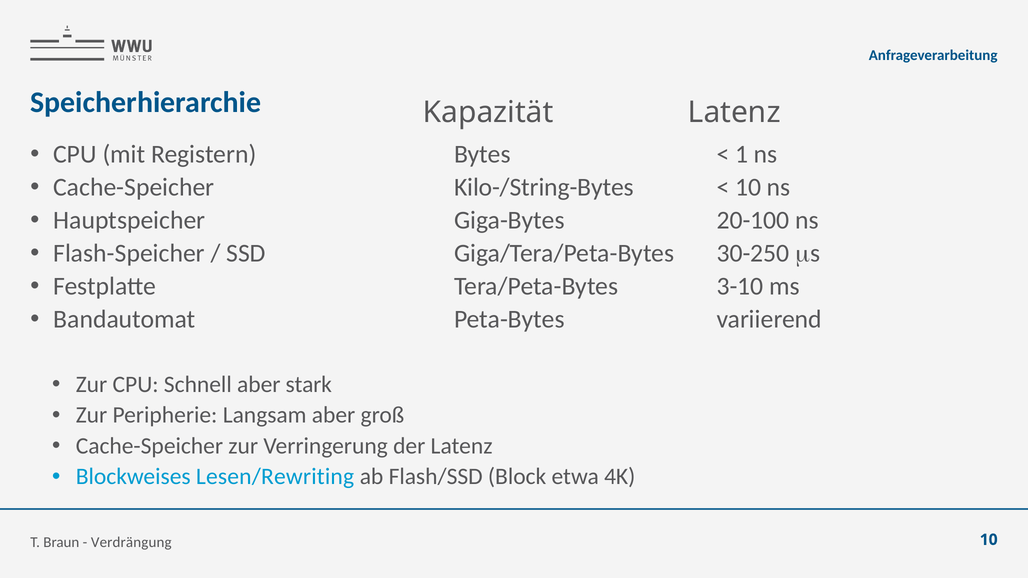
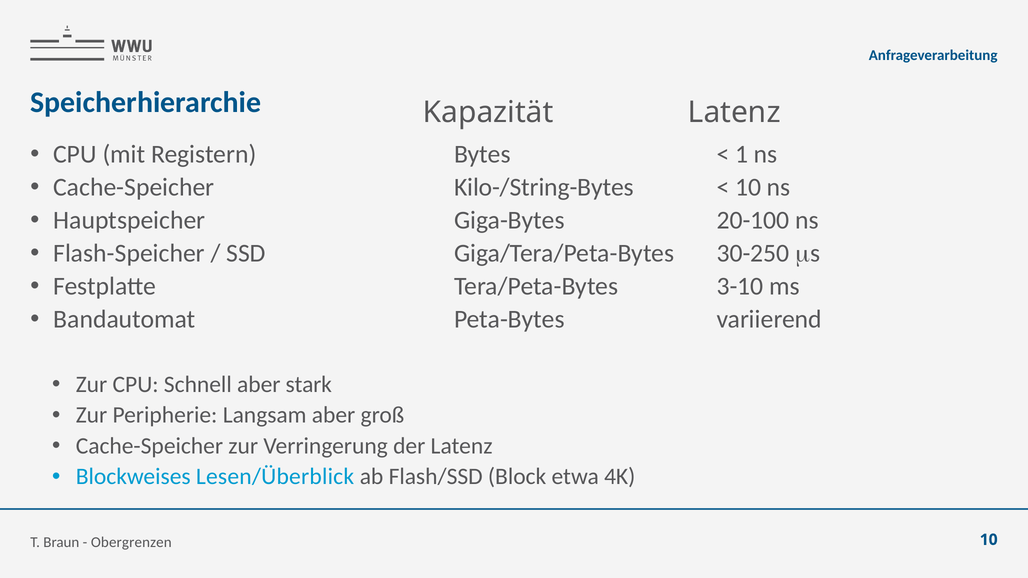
Lesen/Rewriting: Lesen/Rewriting -> Lesen/Überblick (275, 477)
Verdrängung: Verdrängung -> Obergrenzen (131, 543)
